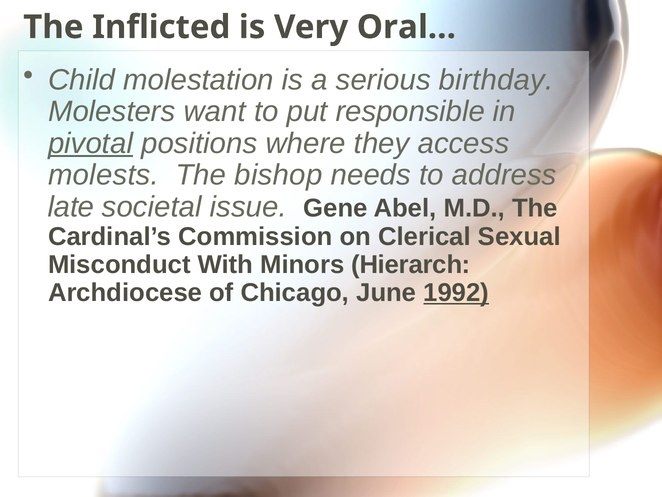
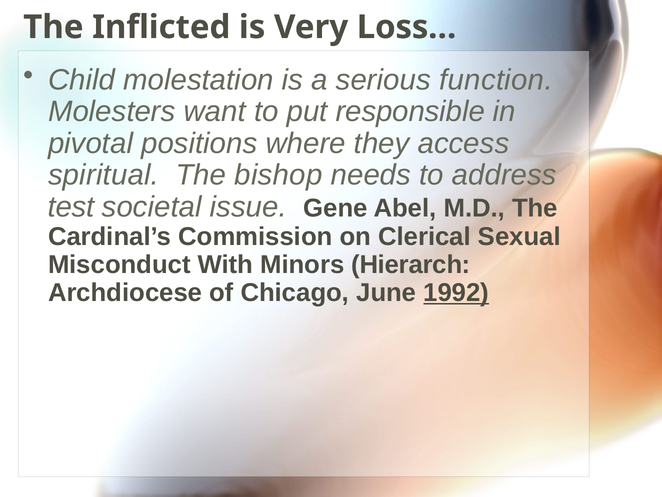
Oral…: Oral… -> Loss… (407, 27)
birthday: birthday -> function (496, 80)
pivotal underline: present -> none (91, 143)
molests: molests -> spiritual (104, 175)
late: late -> test (71, 207)
